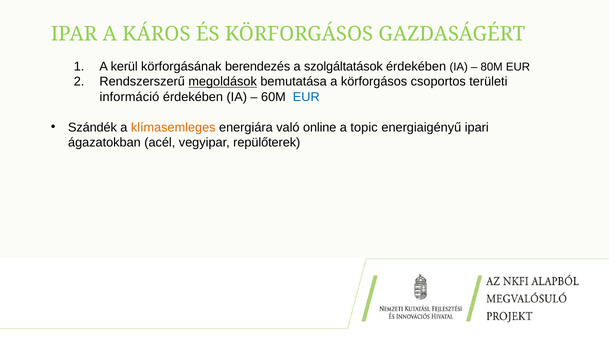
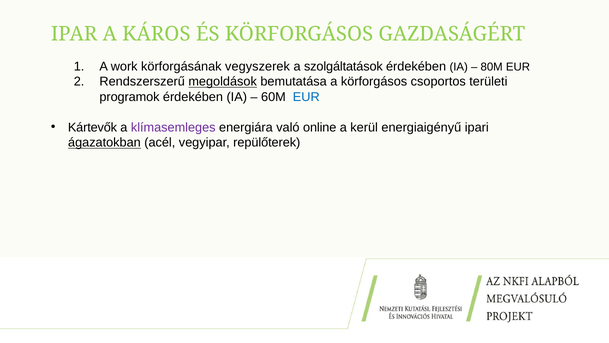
kerül: kerül -> work (124, 66)
berendezés: berendezés -> vegyszerek (258, 66)
információ: információ -> programok (130, 97)
Szándék: Szándék -> Kártevők (92, 127)
klímasemleges colour: orange -> purple (173, 127)
topic: topic -> kerül (364, 127)
ágazatokban underline: none -> present (104, 143)
